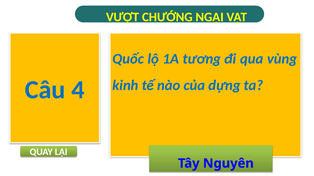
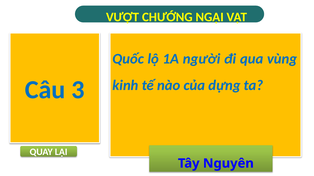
tương: tương -> người (202, 59)
4: 4 -> 3 (78, 90)
